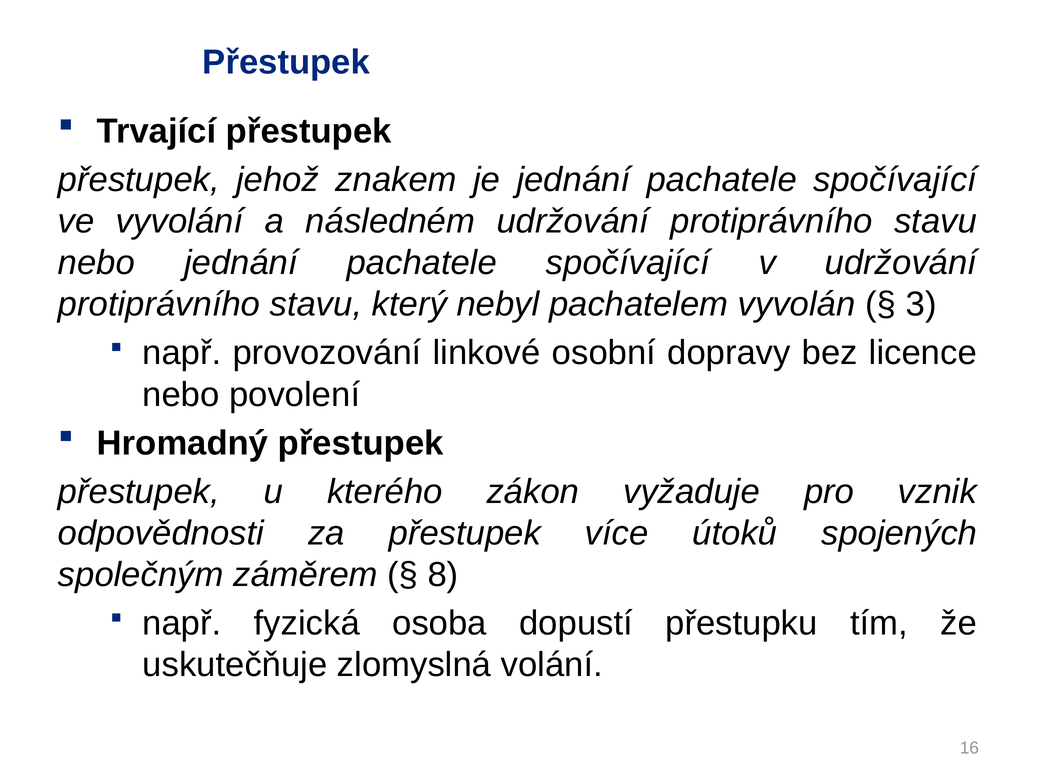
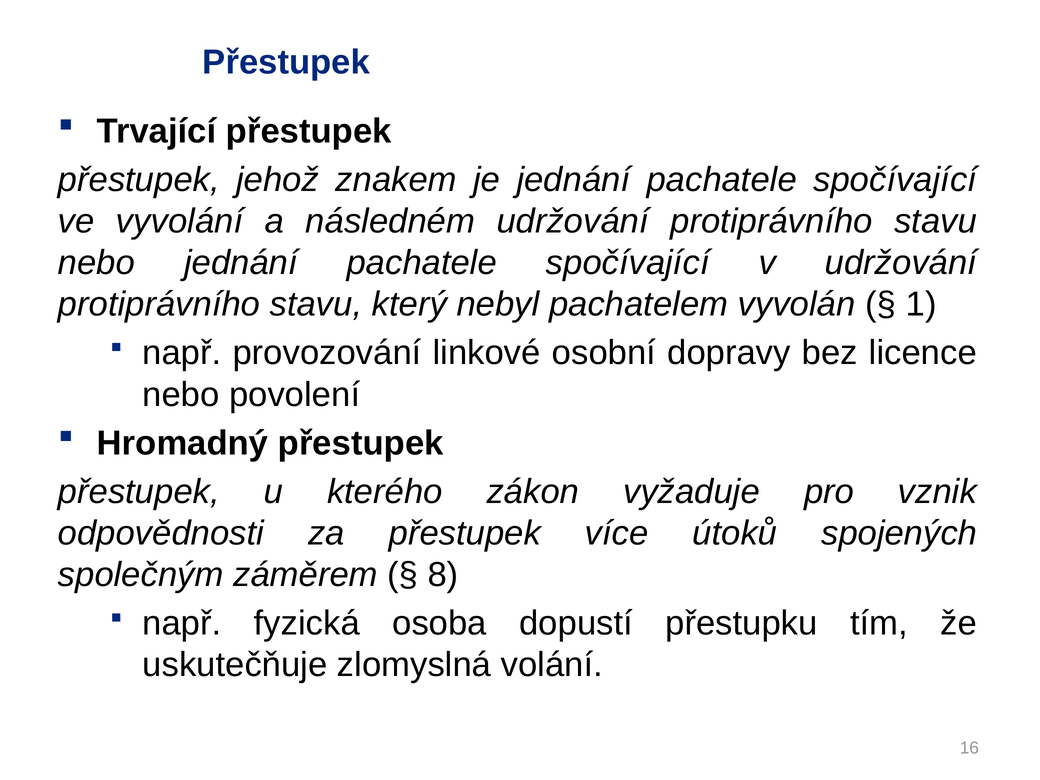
3: 3 -> 1 (921, 305)
